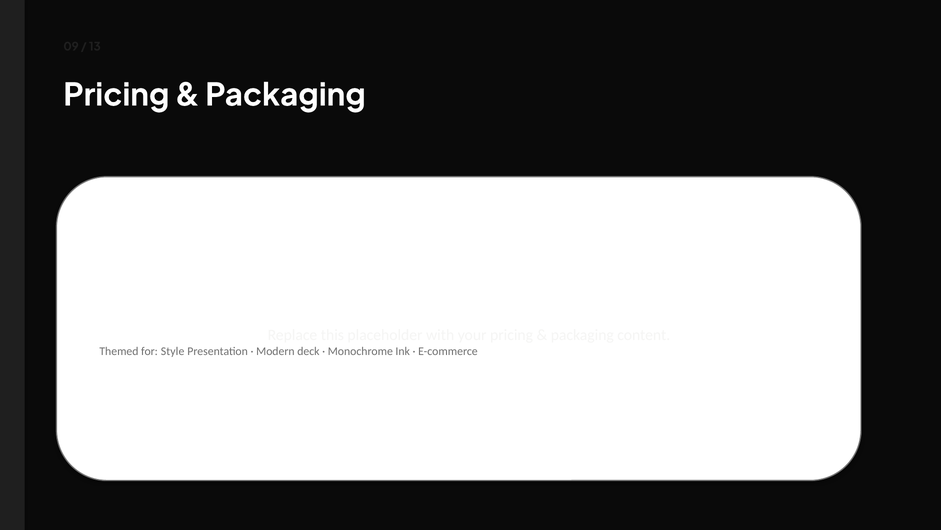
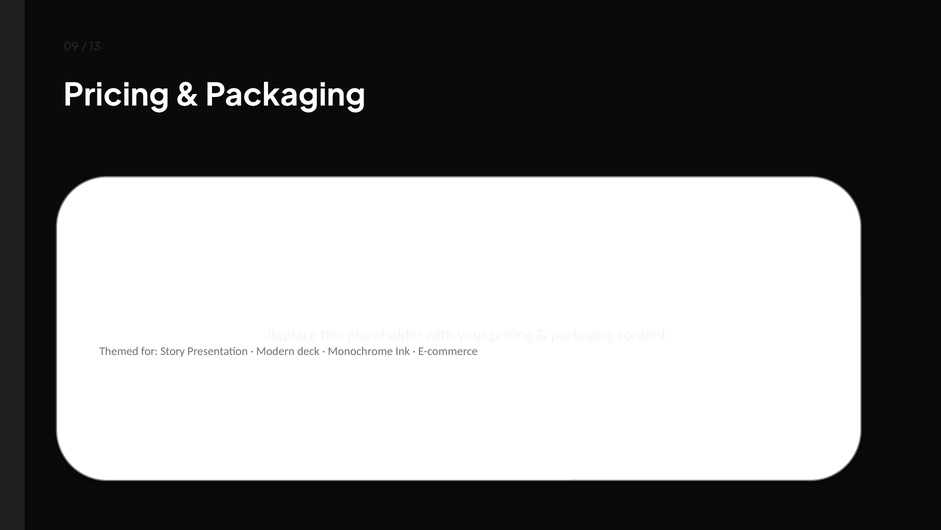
Style: Style -> Story (173, 351)
